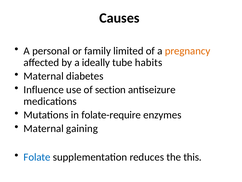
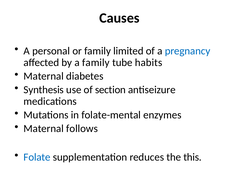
pregnancy colour: orange -> blue (188, 51)
a ideally: ideally -> family (96, 62)
Influence: Influence -> Synthesis (44, 90)
folate-require: folate-require -> folate-mental (111, 115)
gaining: gaining -> follows (82, 128)
